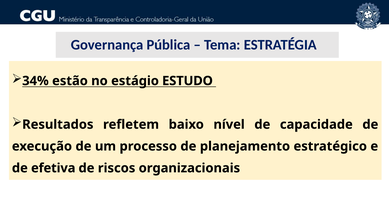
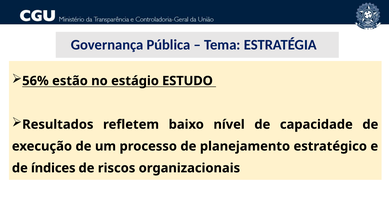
34%: 34% -> 56% (35, 81)
efetiva: efetiva -> índices (53, 168)
